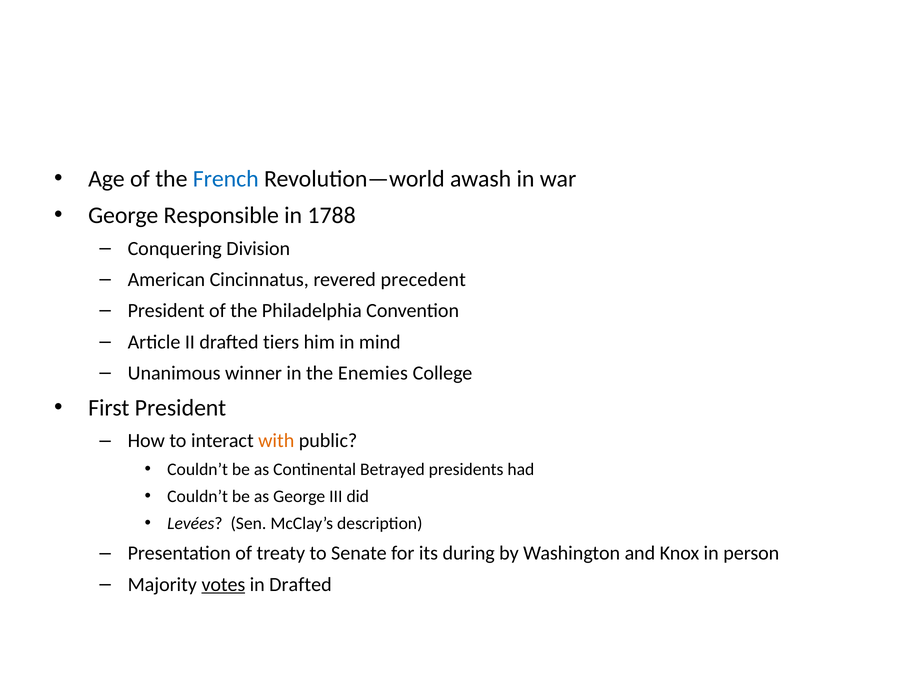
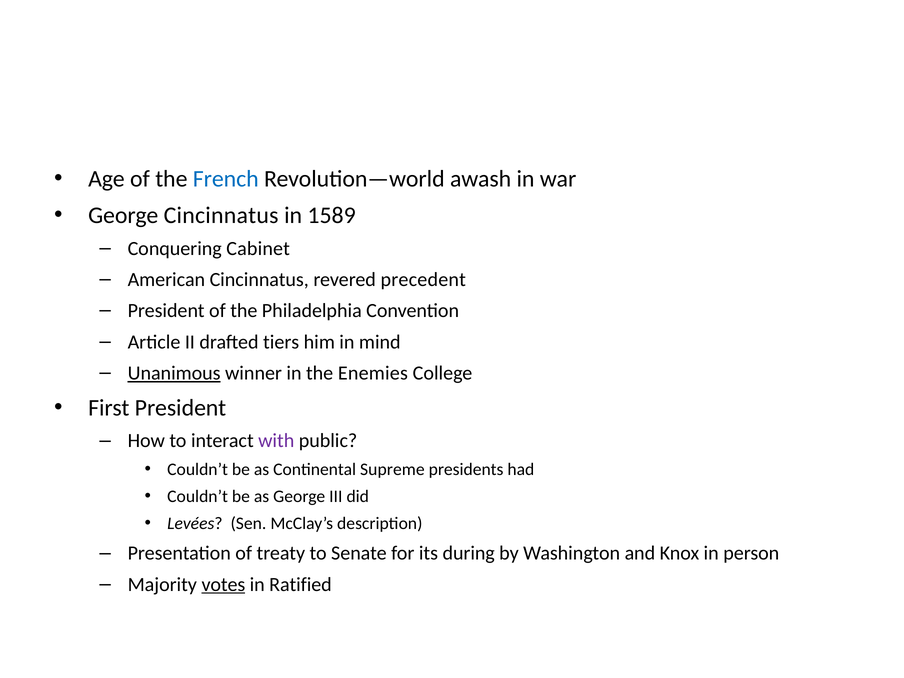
George Responsible: Responsible -> Cincinnatus (221, 215)
1788: 1788 -> 1589 (332, 215)
Division: Division -> Cabinet (258, 248)
Unanimous underline: none -> present (174, 373)
with colour: orange -> purple (276, 441)
Betrayed: Betrayed -> Supreme (392, 469)
in Drafted: Drafted -> Ratified (300, 584)
